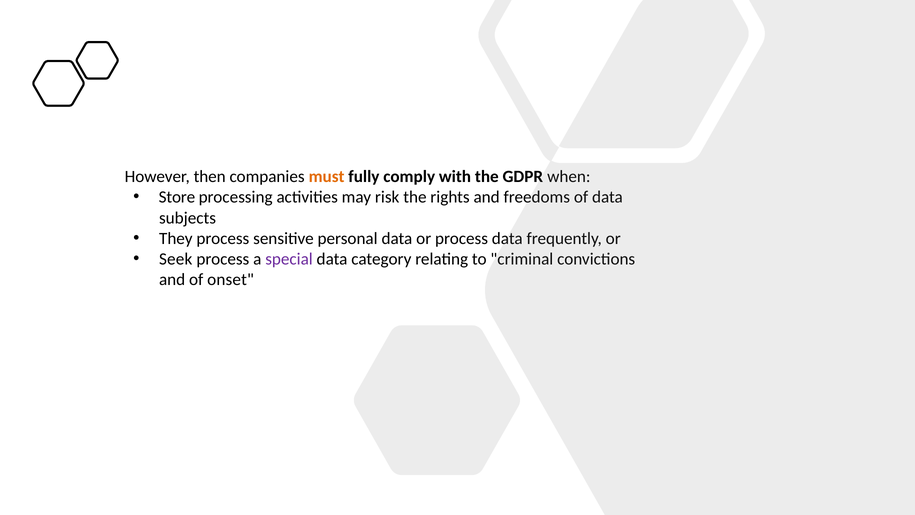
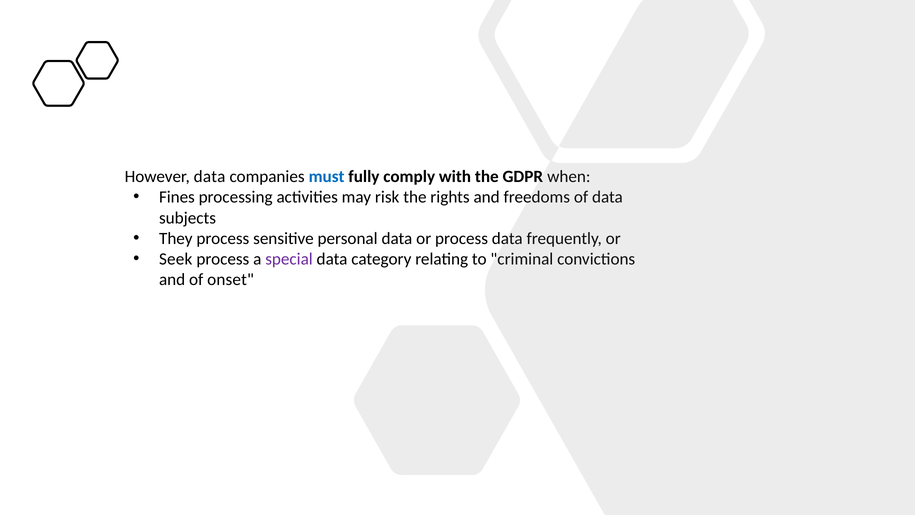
However then: then -> data (210, 177)
must colour: orange -> blue (327, 177)
Store: Store -> Fines (177, 197)
